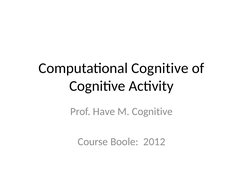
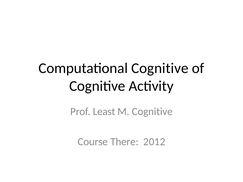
Have: Have -> Least (104, 112)
Boole: Boole -> There (124, 142)
